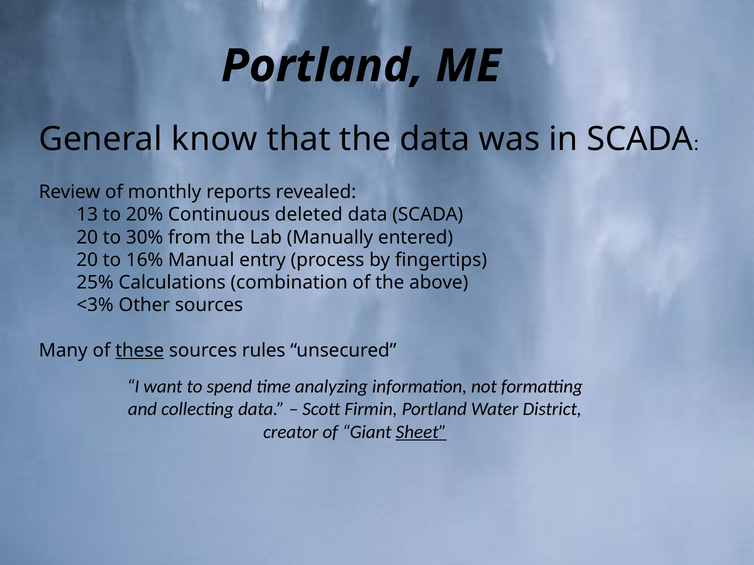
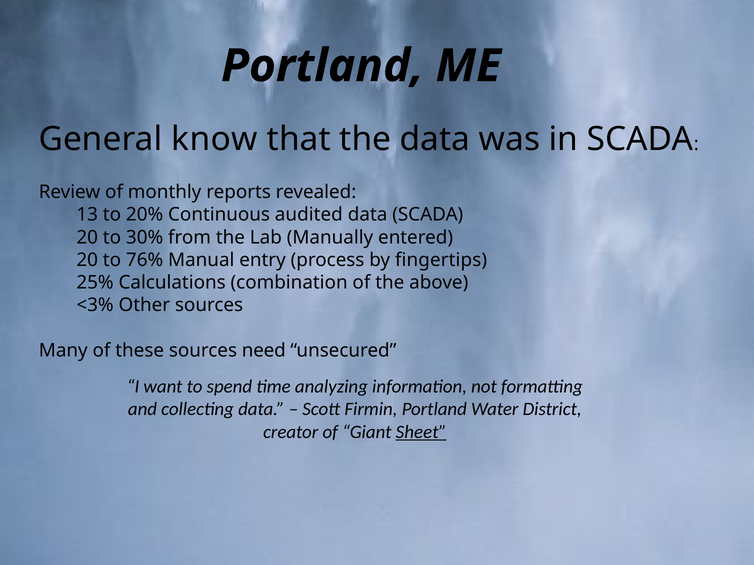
deleted: deleted -> audited (309, 215)
16%: 16% -> 76% (145, 260)
these underline: present -> none (140, 351)
rules: rules -> need (264, 351)
